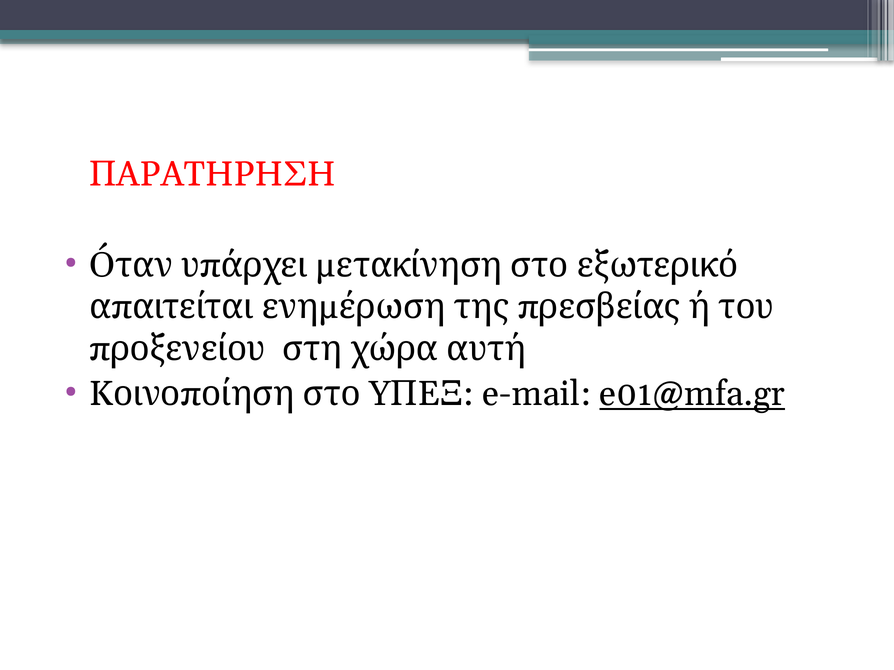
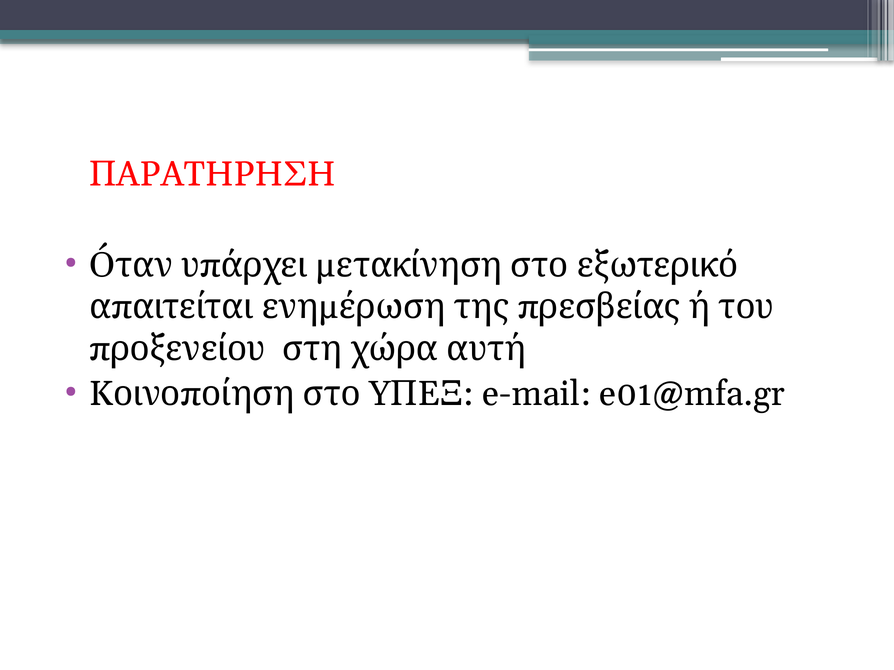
e01@mfa.gr underline: present -> none (692, 394)
